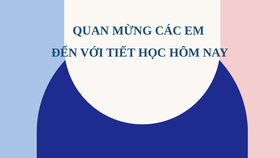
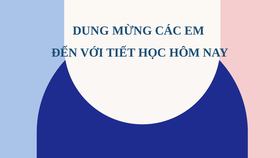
QUAN: QUAN -> DUNG (91, 30)
